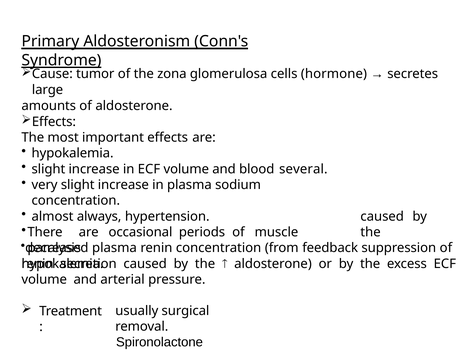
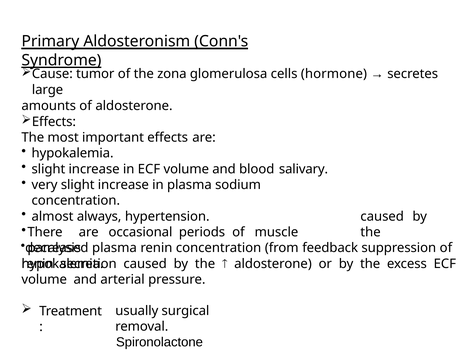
several: several -> salivary (303, 169)
